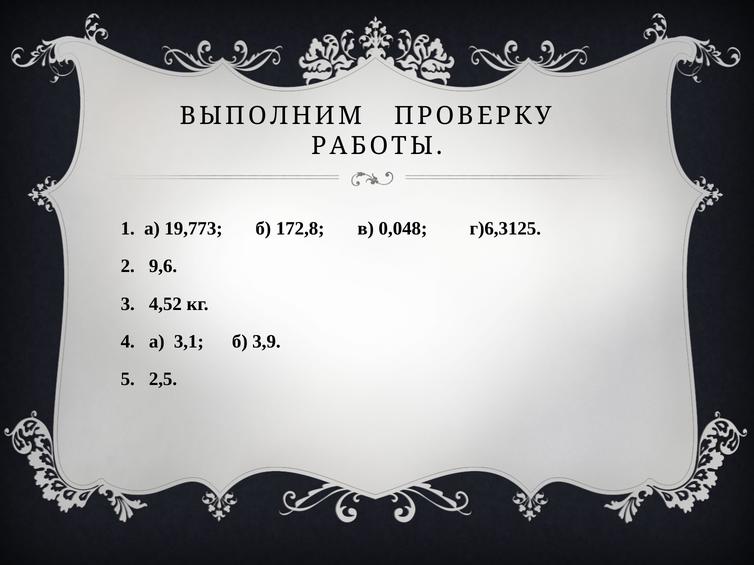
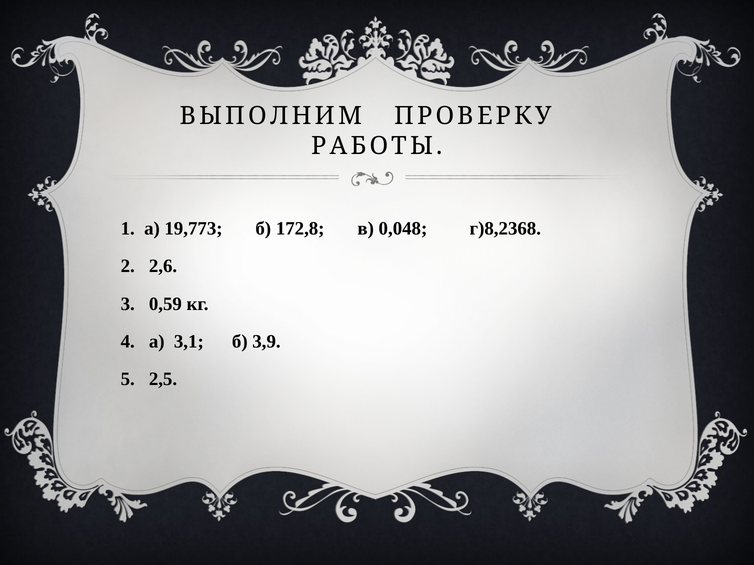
г)6,3125: г)6,3125 -> г)8,2368 (505, 229)
9,6: 9,6 -> 2,6 (163, 266)
4,52: 4,52 -> 0,59 (165, 304)
